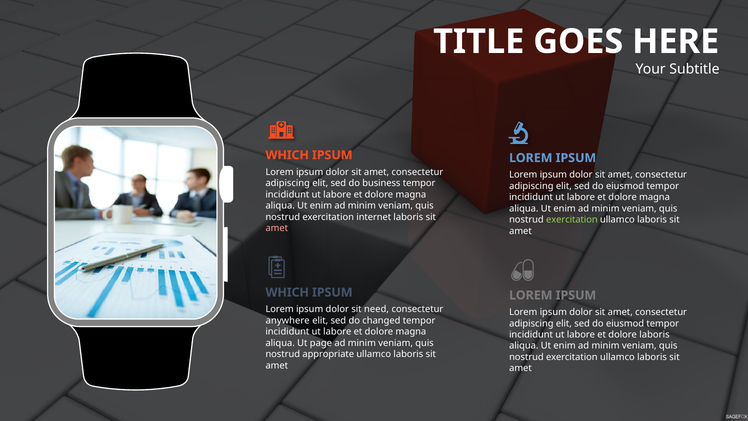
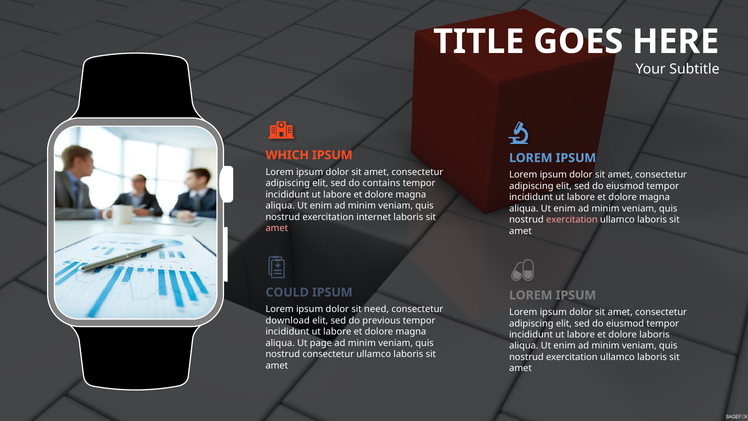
business: business -> contains (381, 183)
exercitation colour: light green -> pink (572, 220)
WHICH: WHICH -> COULD (287, 292)
anywhere: anywhere -> download (288, 320)
changed: changed -> previous (381, 320)
nostrud appropriate: appropriate -> consectetur (328, 354)
